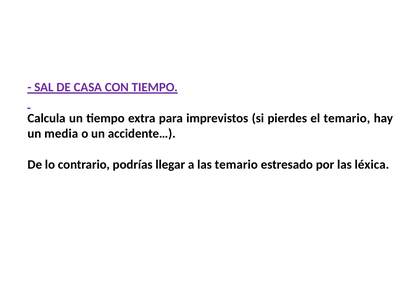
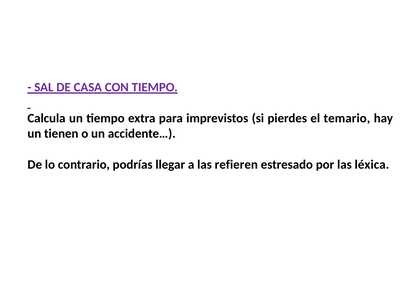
media: media -> tienen (61, 134)
las temario: temario -> refieren (236, 165)
